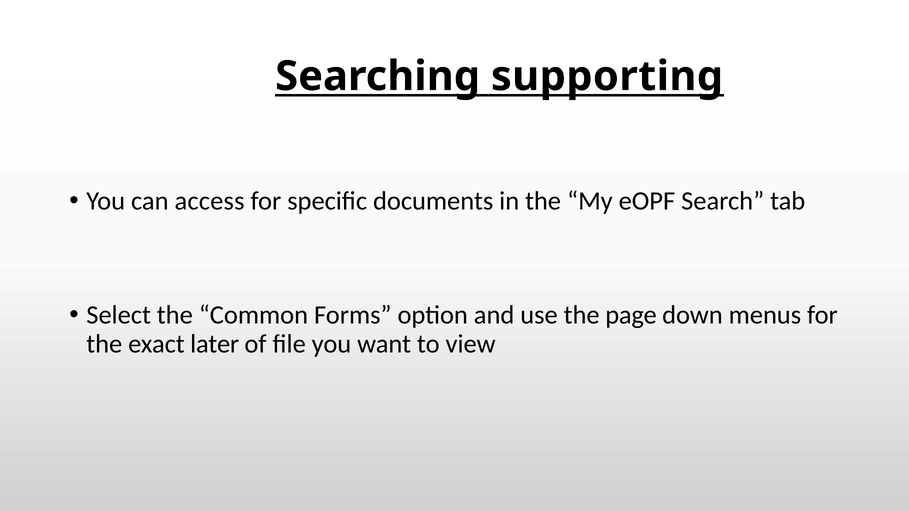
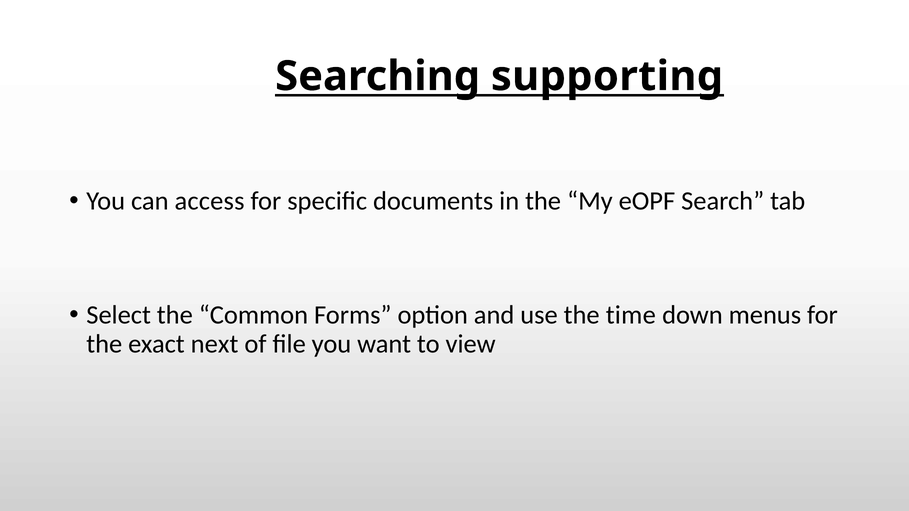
page: page -> time (631, 315)
later: later -> next (215, 344)
